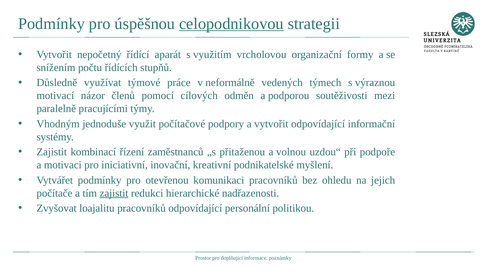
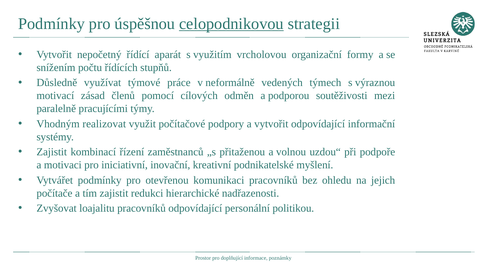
názor: názor -> zásad (93, 96)
jednoduše: jednoduše -> realizovat (104, 124)
zajistit underline: present -> none (114, 193)
